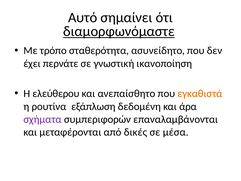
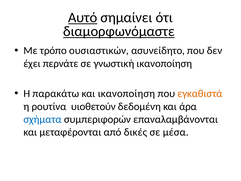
Αυτό underline: none -> present (83, 18)
σταθερότητα: σταθερότητα -> ουσιαστικών (99, 51)
ελεύθερου: ελεύθερου -> παρακάτω (56, 93)
και ανεπαίσθητο: ανεπαίσθητο -> ικανοποίηση (126, 93)
εξάπλωση: εξάπλωση -> υιοθετούν (93, 106)
σχήματα colour: purple -> blue (43, 119)
